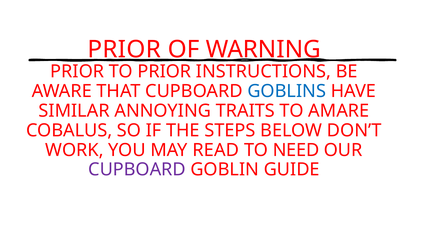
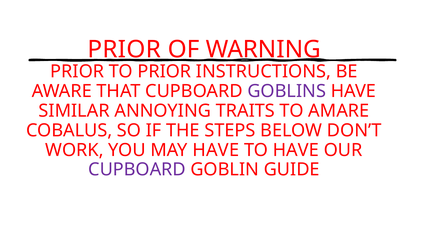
GOBLINS colour: blue -> purple (287, 91)
MAY READ: READ -> HAVE (216, 150)
TO NEED: NEED -> HAVE (296, 150)
